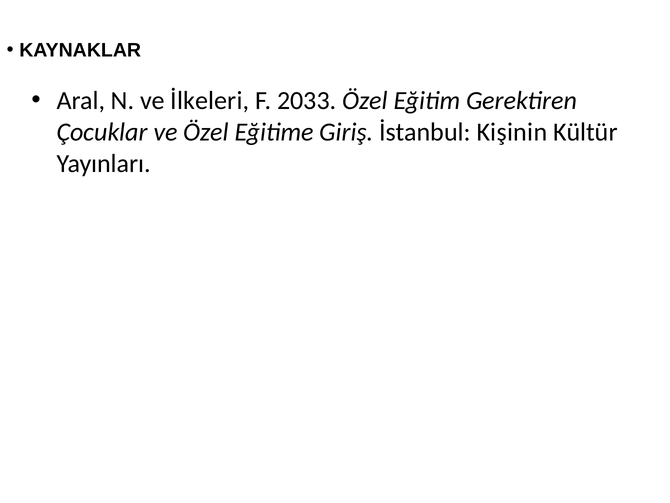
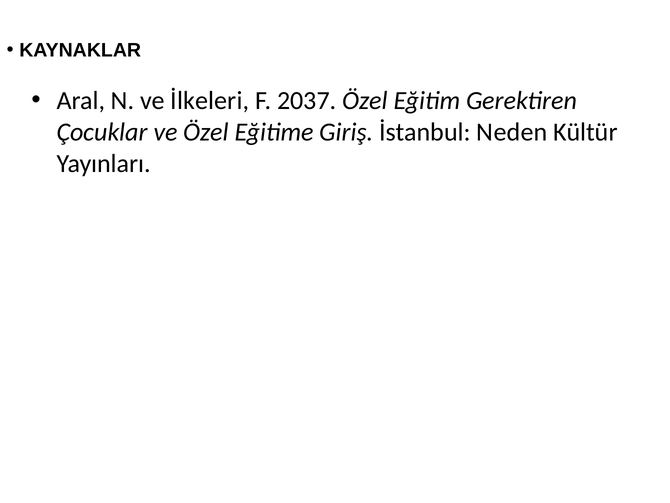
2033: 2033 -> 2037 (307, 101)
Kişinin: Kişinin -> Neden (512, 132)
